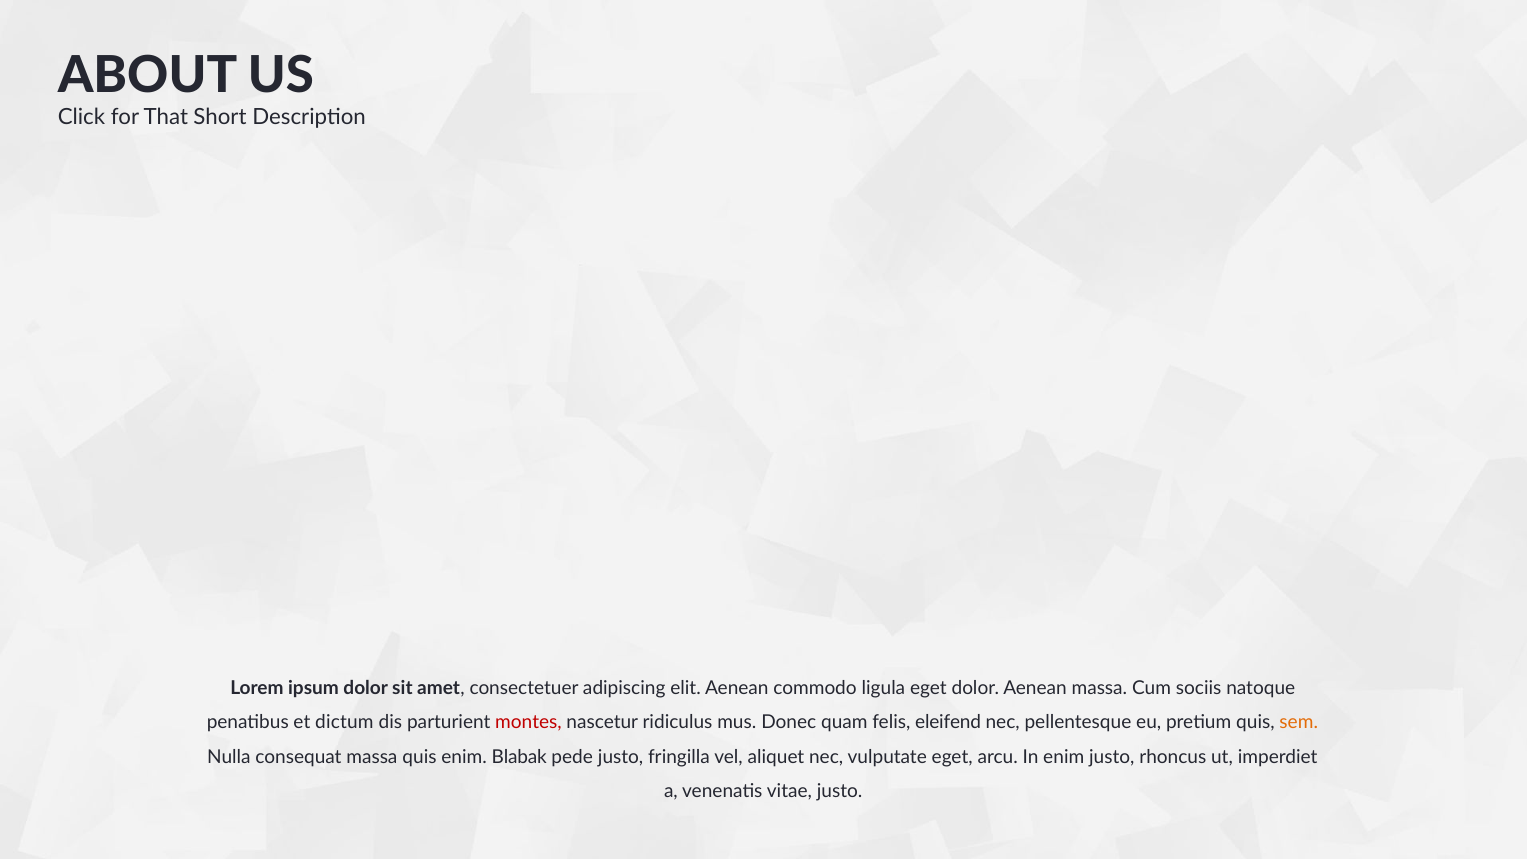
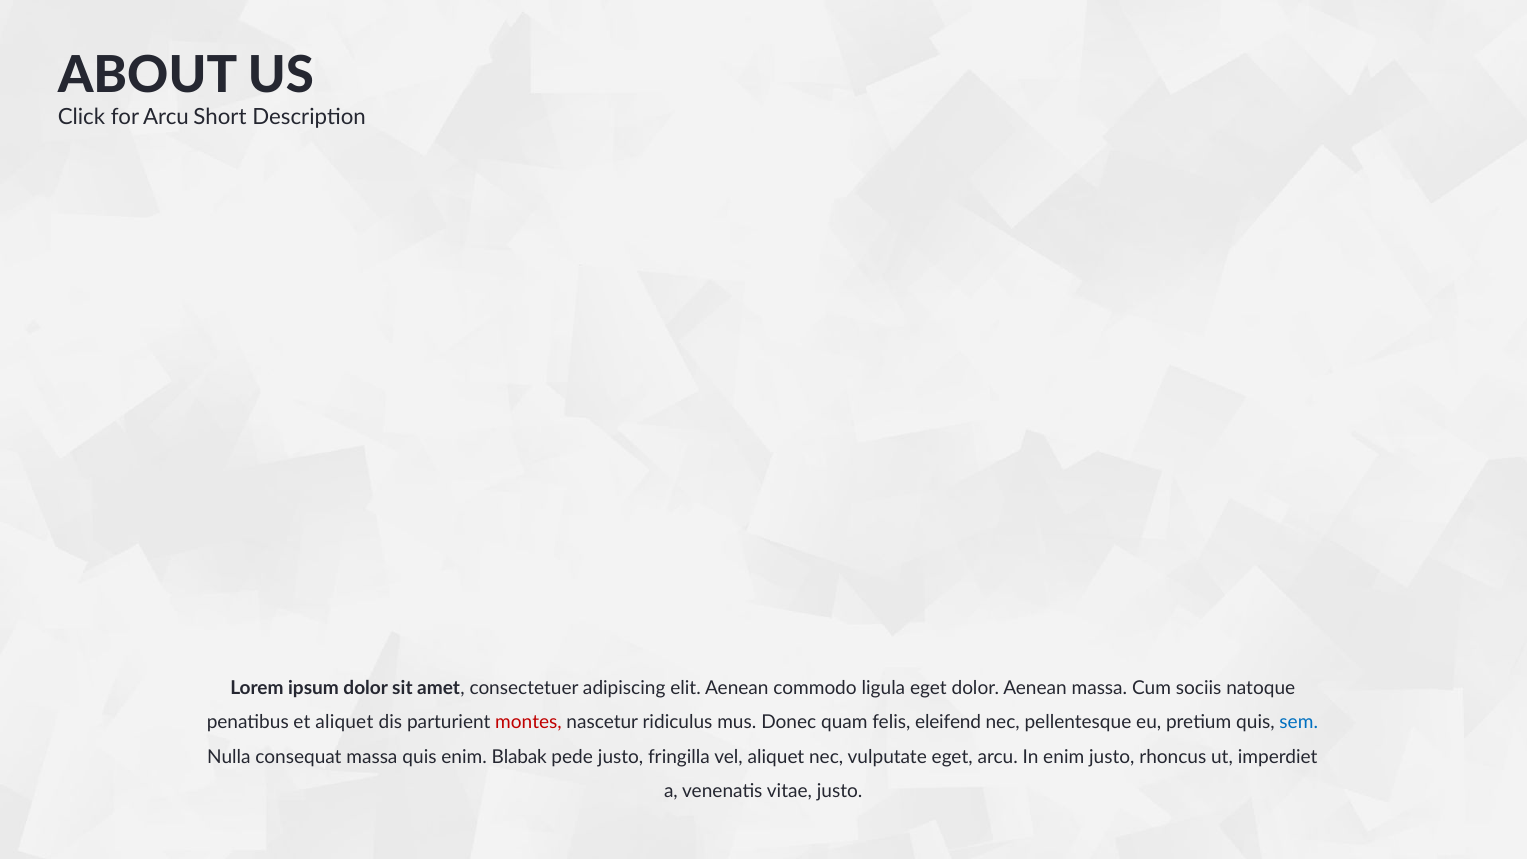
for That: That -> Arcu (166, 117)
et dictum: dictum -> aliquet (344, 723)
sem colour: orange -> blue (1299, 723)
